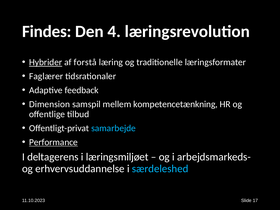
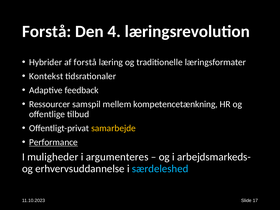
Findes: Findes -> Forstå (47, 31)
Hybrider underline: present -> none (46, 62)
Faglærer: Faglærer -> Kontekst (46, 76)
Dimension: Dimension -> Ressourcer (50, 104)
samarbejde colour: light blue -> yellow (114, 128)
deltagerens: deltagerens -> muligheder (53, 157)
læringsmiljøet: læringsmiljøet -> argumenteres (117, 157)
